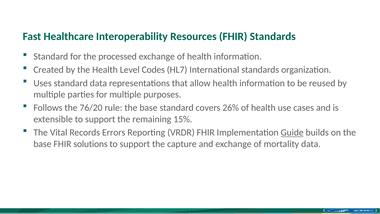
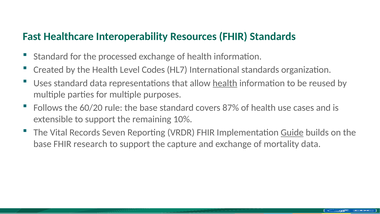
health underline: none -> present (225, 83)
76/20: 76/20 -> 60/20 (91, 108)
26%: 26% -> 87% (231, 108)
15%: 15% -> 10% (183, 119)
Errors: Errors -> Seven (114, 132)
solutions: solutions -> research (90, 144)
